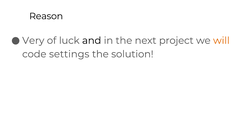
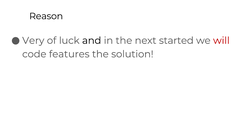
project: project -> started (176, 40)
will colour: orange -> red (221, 40)
settings: settings -> features (69, 54)
